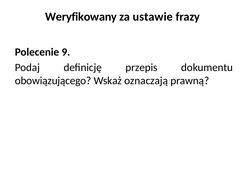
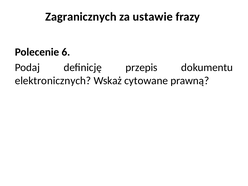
Weryfikowany: Weryfikowany -> Zagranicznych (81, 17)
9: 9 -> 6 (66, 52)
obowiązującego: obowiązującego -> elektronicznych (53, 81)
oznaczają: oznaczają -> cytowane (146, 81)
